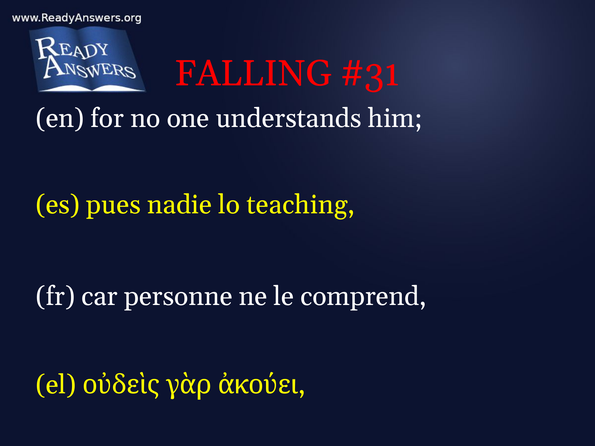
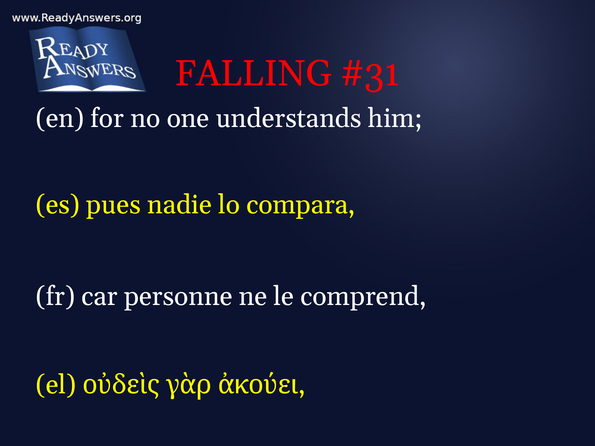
teaching: teaching -> compara (301, 205)
